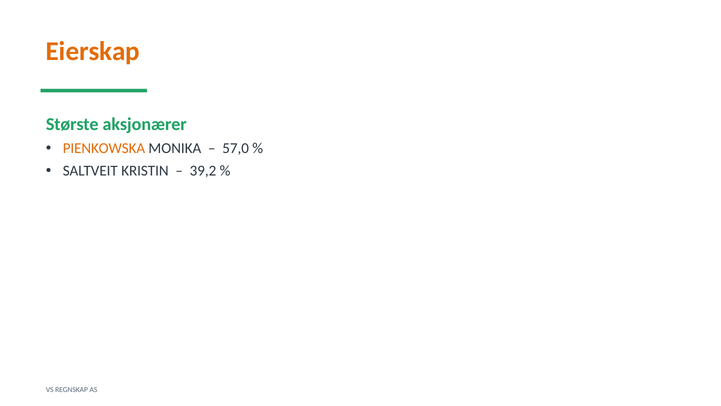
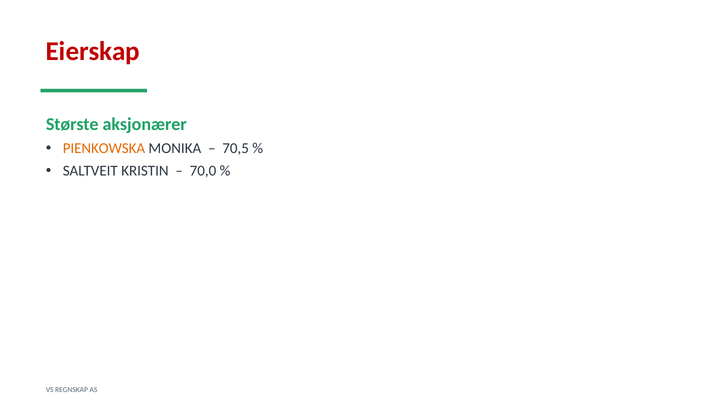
Eierskap colour: orange -> red (93, 51)
57,0: 57,0 -> 70,5 (236, 148)
39,2: 39,2 -> 70,0 (203, 171)
